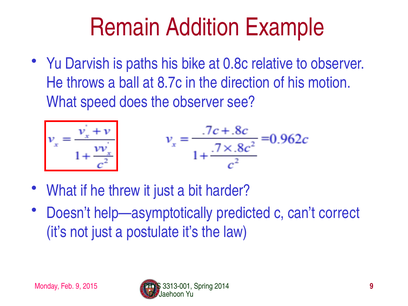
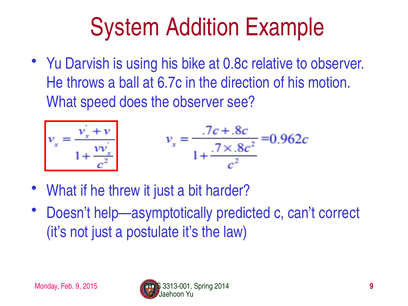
Remain: Remain -> System (125, 27)
paths: paths -> using (142, 64)
8.7c: 8.7c -> 6.7c (170, 83)
